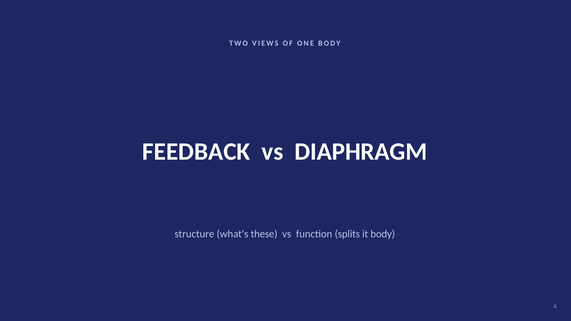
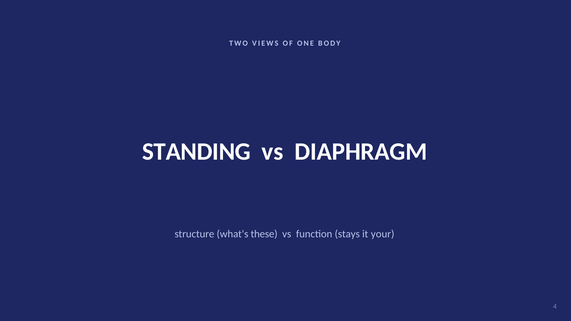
FEEDBACK: FEEDBACK -> STANDING (196, 152)
splits: splits -> stays (347, 234)
it body: body -> your (383, 234)
